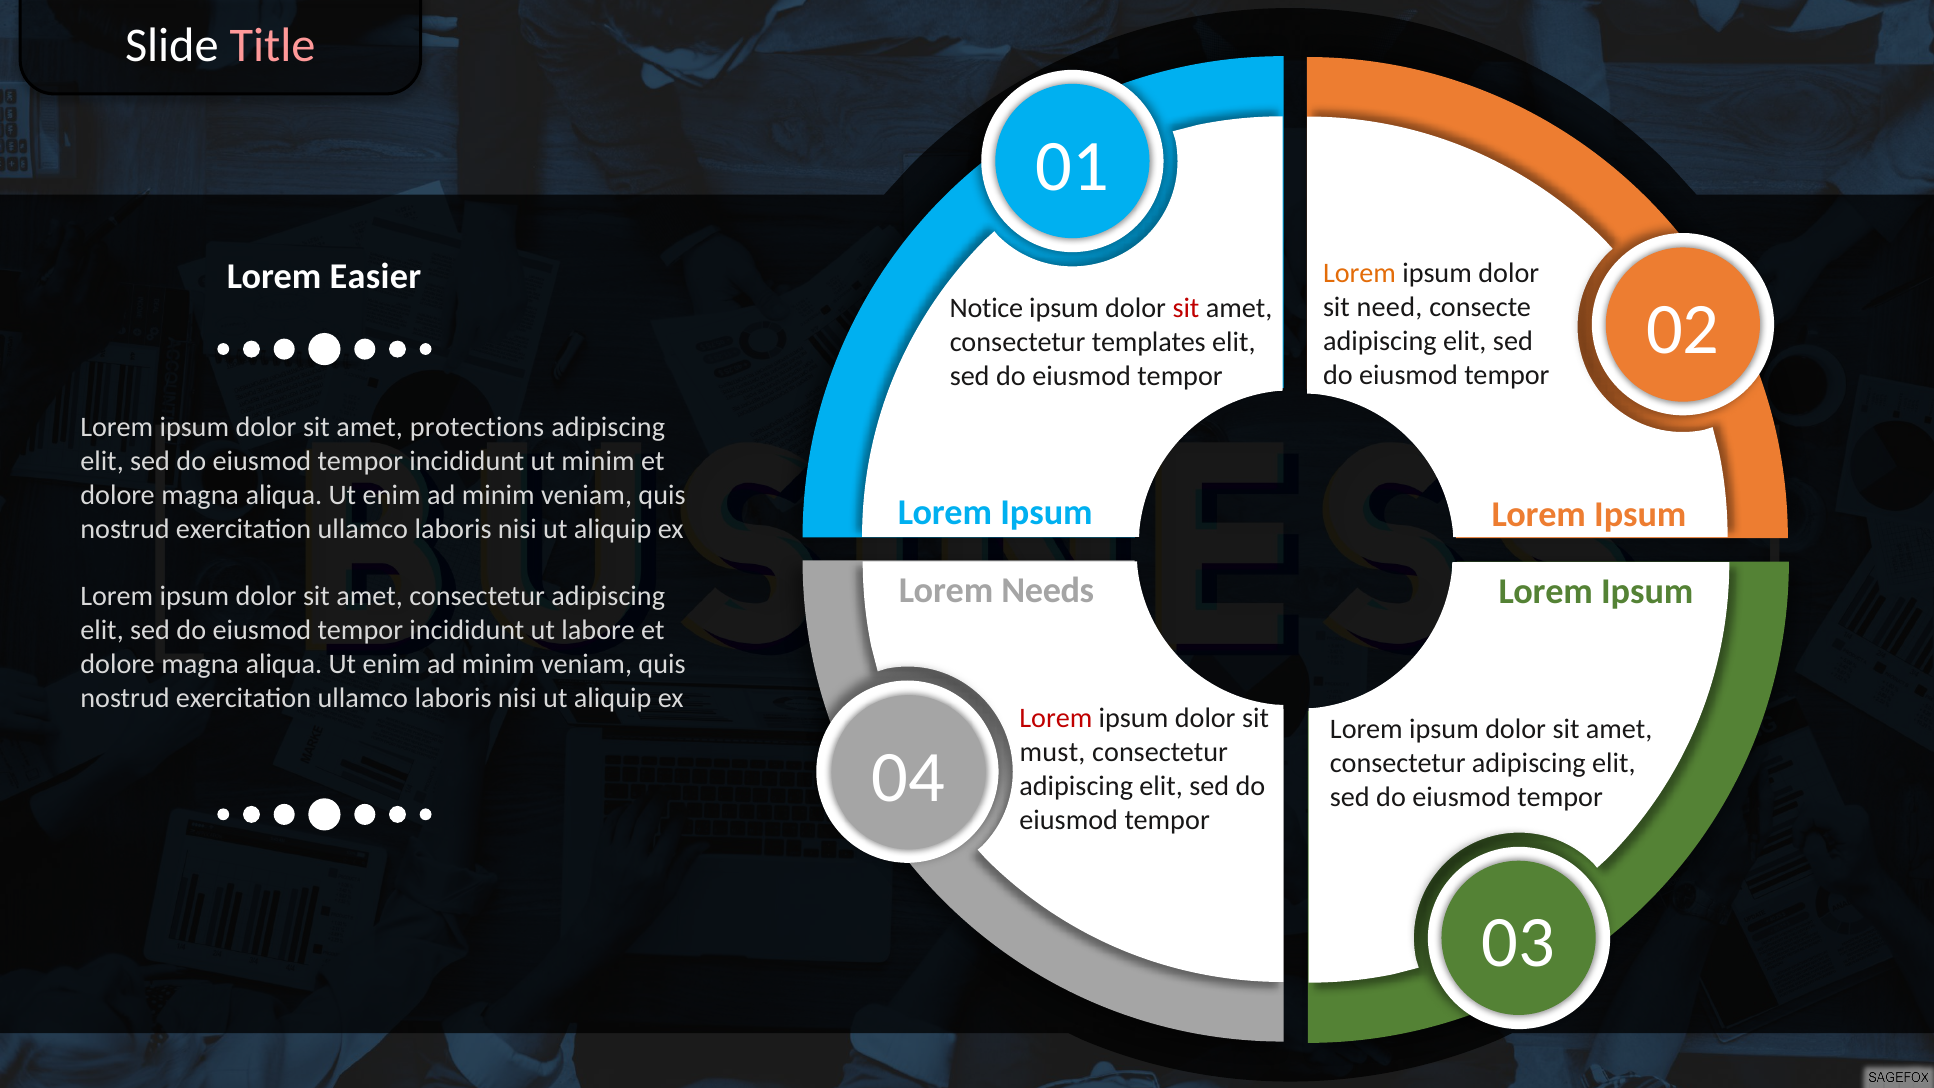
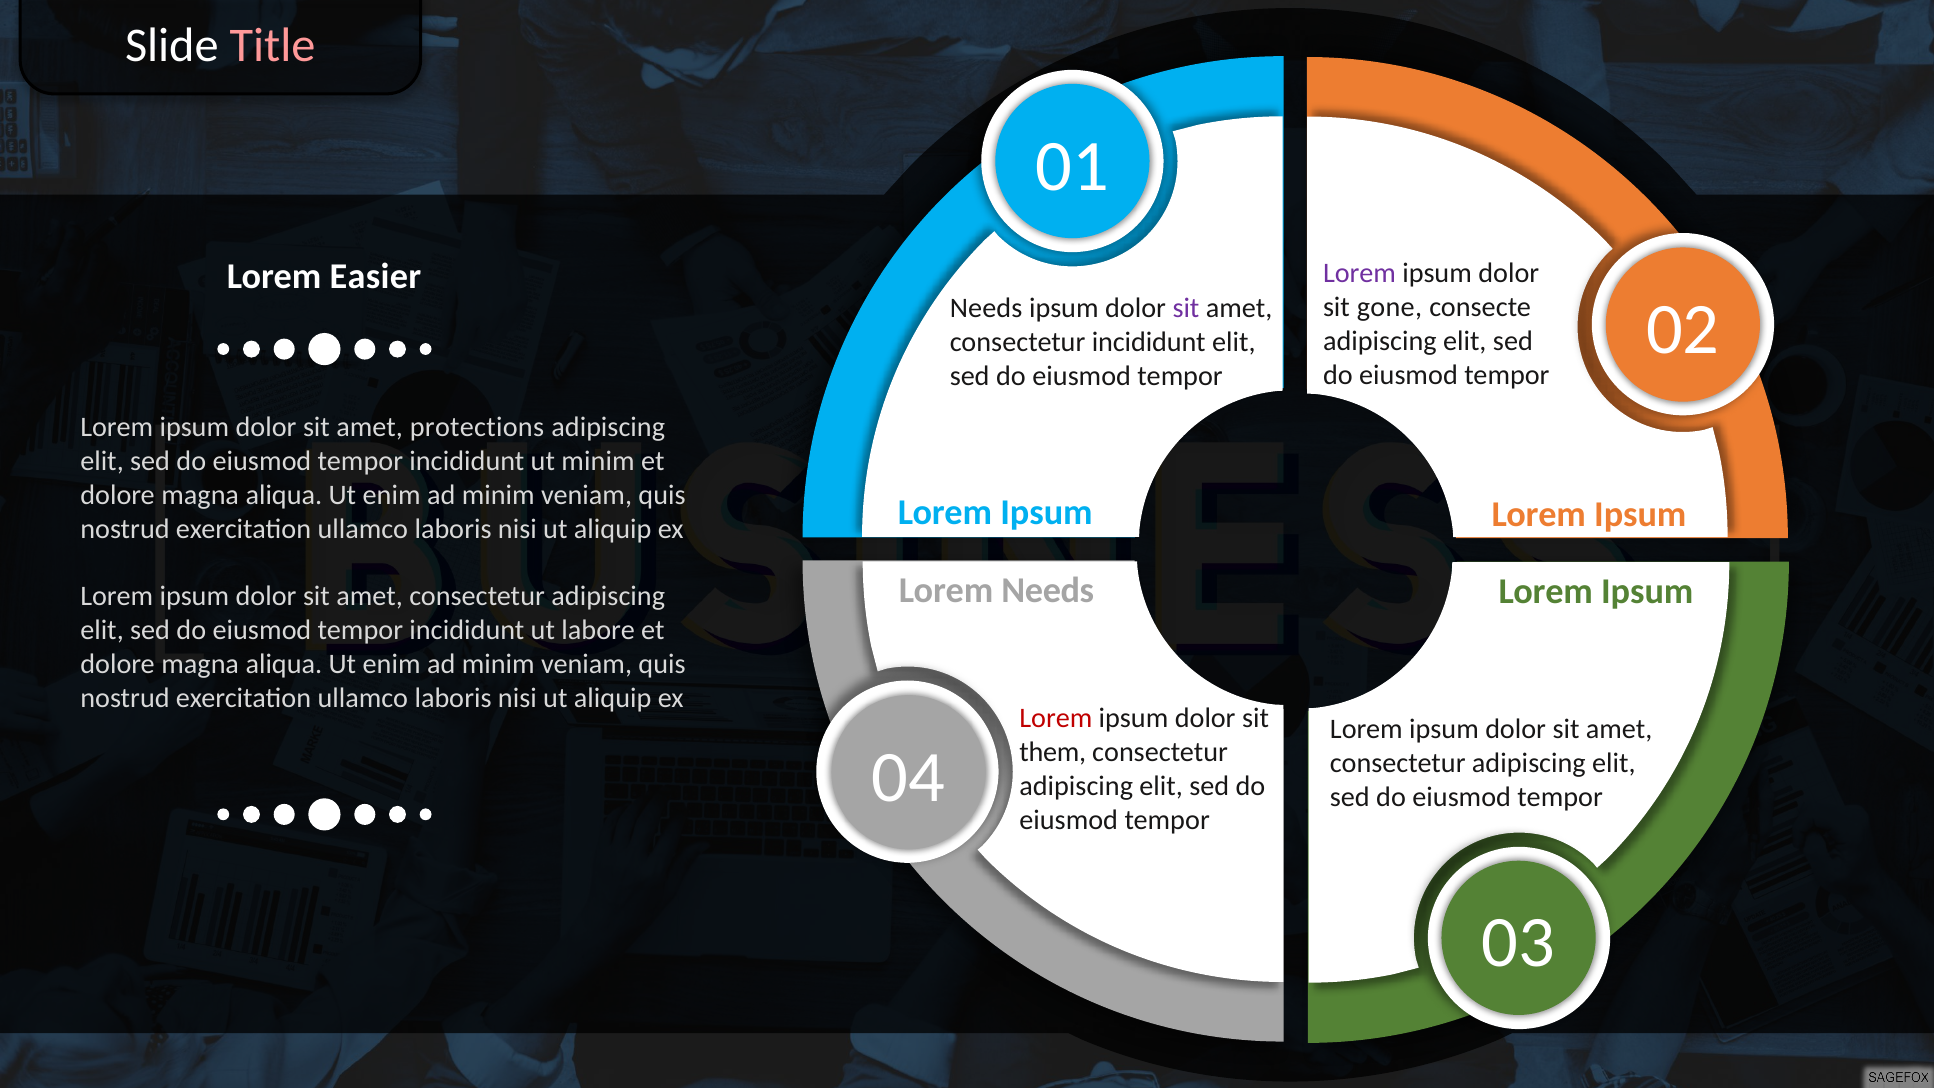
Lorem colour: orange -> purple (1360, 273)
need: need -> gone (1390, 307)
Notice: Notice -> Needs (986, 308)
sit colour: red -> purple (1186, 308)
consectetur templates: templates -> incididunt (1149, 342)
must: must -> them (1053, 752)
